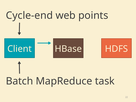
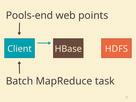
Cycle-end: Cycle-end -> Pools-end (29, 15)
